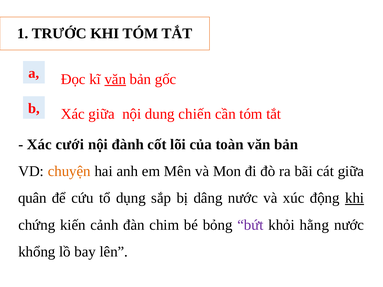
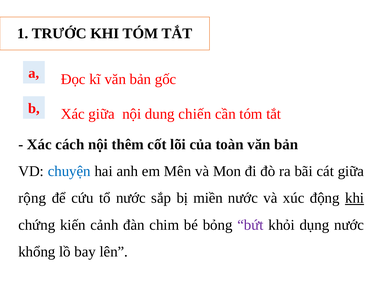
văn underline: present -> none (115, 79)
cưới: cưới -> cách (70, 145)
đành: đành -> thêm (128, 145)
chuyện colour: orange -> blue (69, 171)
quân: quân -> rộng (32, 198)
tổ dụng: dụng -> nước (131, 198)
dâng: dâng -> miền (208, 198)
hằng: hằng -> dụng (314, 225)
